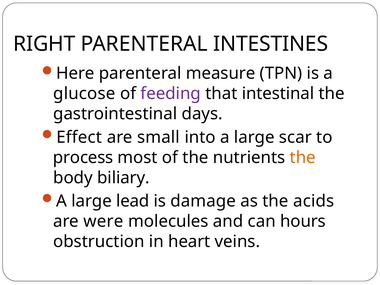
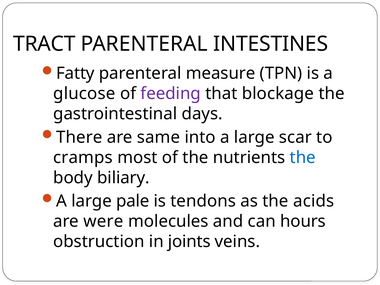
RIGHT: RIGHT -> TRACT (44, 44)
Here: Here -> Fatty (75, 73)
intestinal: intestinal -> blockage (278, 94)
Effect: Effect -> There (79, 137)
small: small -> same (158, 137)
process: process -> cramps (83, 158)
the colour: orange -> blue (303, 158)
lead: lead -> pale (133, 201)
damage: damage -> tendons (203, 201)
heart: heart -> joints (189, 242)
